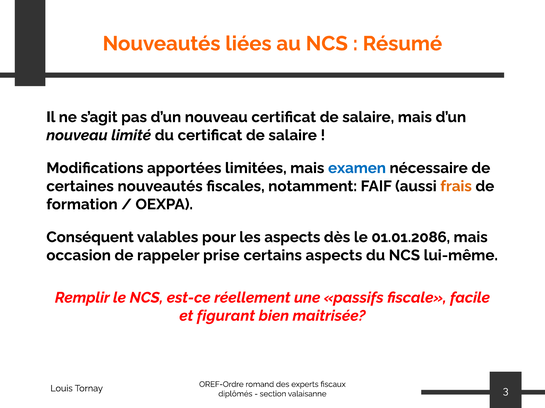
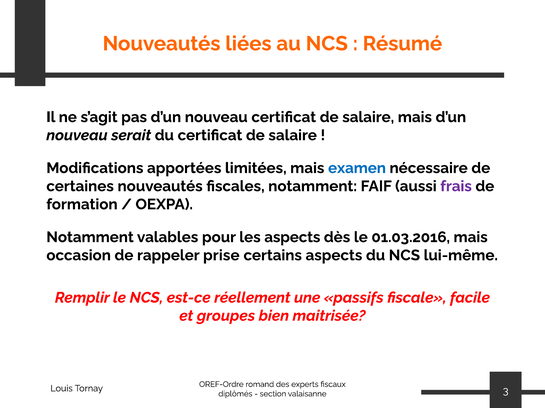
limité: limité -> serait (131, 135)
frais colour: orange -> purple (456, 187)
Conséquent: Conséquent -> Notamment (90, 238)
01.01.2086: 01.01.2086 -> 01.03.2016 (411, 238)
figurant: figurant -> groupes (226, 316)
